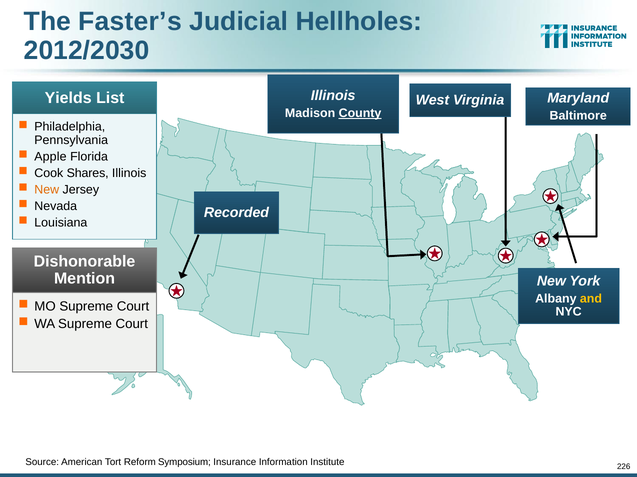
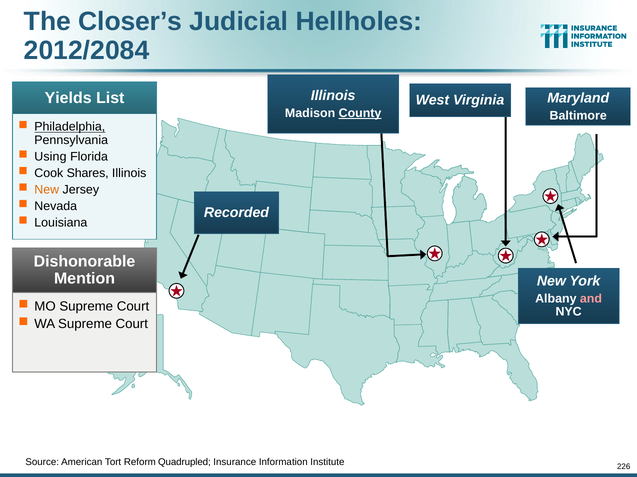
Faster’s: Faster’s -> Closer’s (130, 22)
2012/2030: 2012/2030 -> 2012/2084 (87, 50)
Philadelphia underline: none -> present (70, 127)
Apple: Apple -> Using (50, 157)
and colour: yellow -> pink (591, 299)
Symposium: Symposium -> Quadrupled (184, 463)
